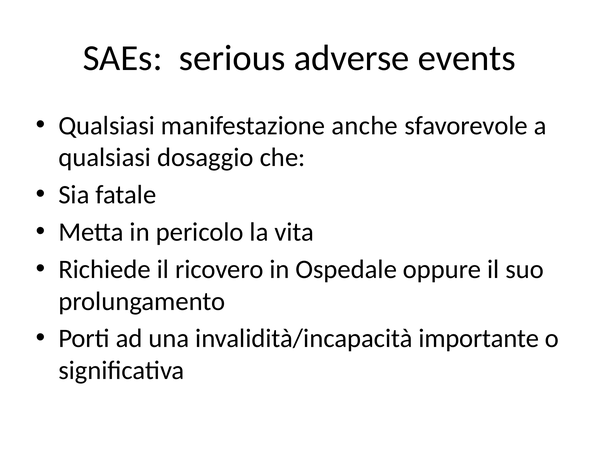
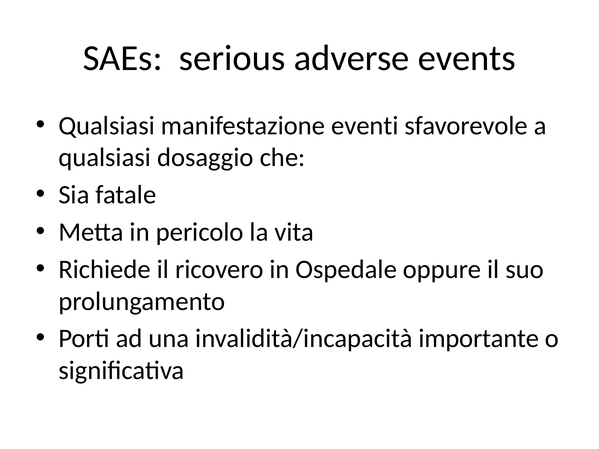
anche: anche -> eventi (365, 126)
